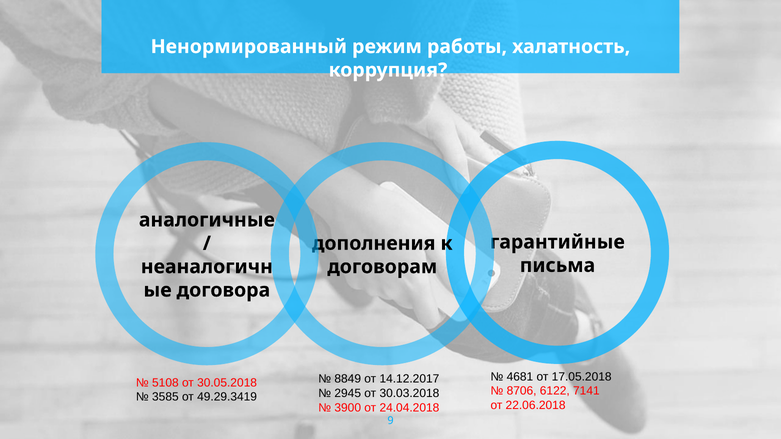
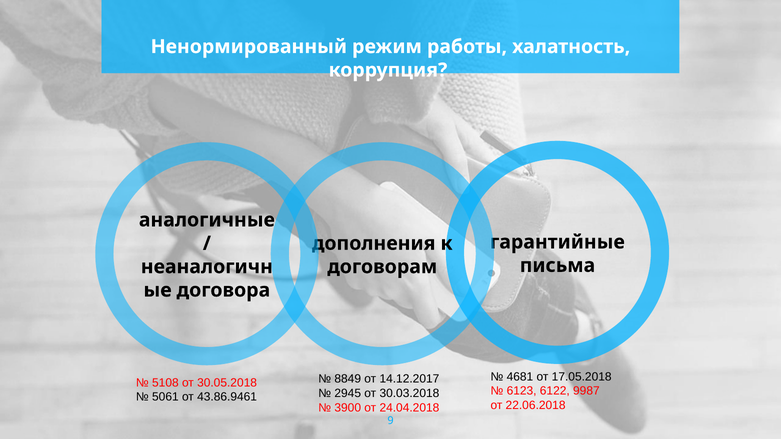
8706: 8706 -> 6123 (522, 391)
7141: 7141 -> 9987 (586, 391)
3585: 3585 -> 5061 (165, 397)
49.29.3419: 49.29.3419 -> 43.86.9461 (227, 397)
